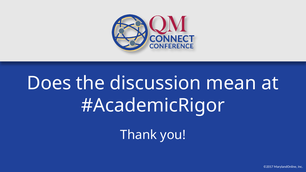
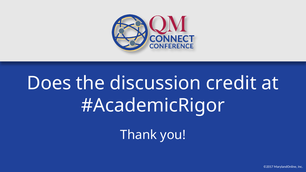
mean: mean -> credit (231, 83)
